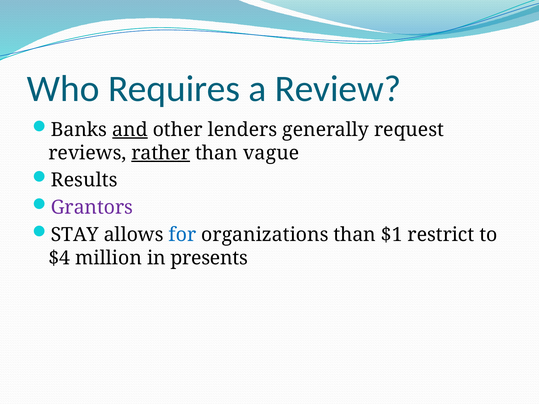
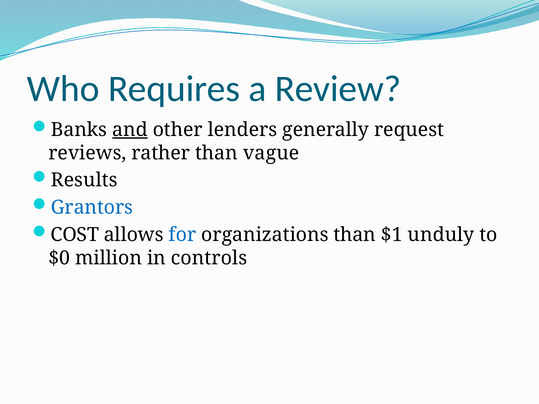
rather underline: present -> none (161, 153)
Grantors colour: purple -> blue (92, 208)
STAY: STAY -> COST (75, 235)
restrict: restrict -> unduly (441, 235)
$4: $4 -> $0 (59, 258)
presents: presents -> controls (209, 258)
